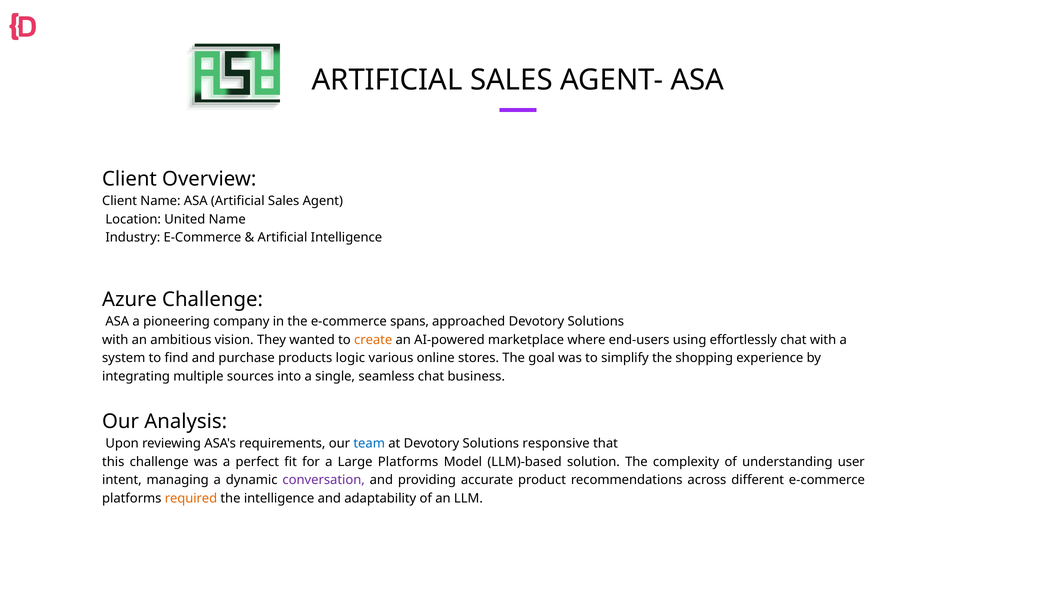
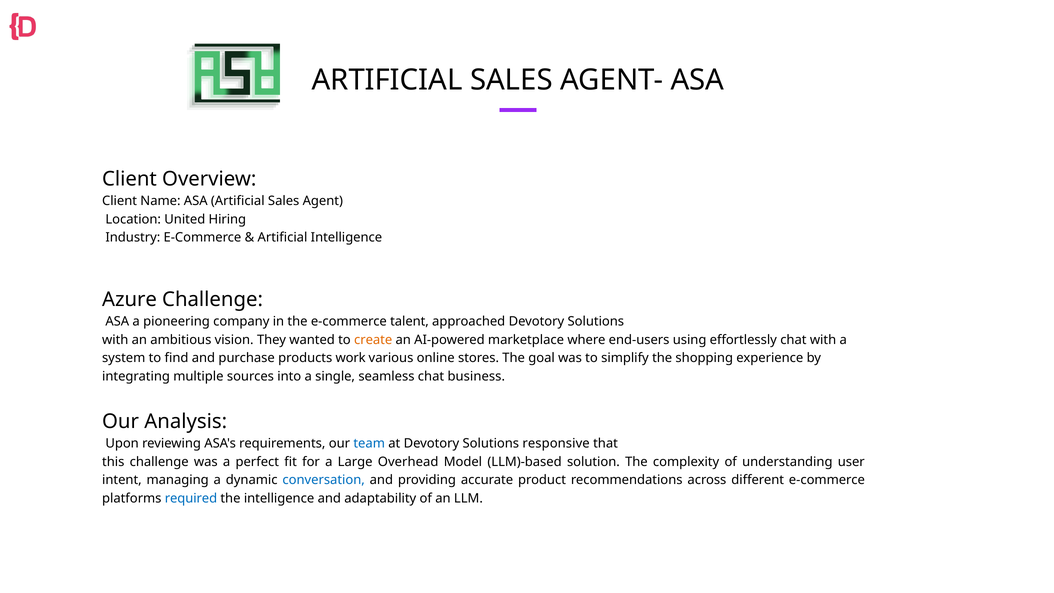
United Name: Name -> Hiring (227, 219)
spans: spans -> talent (410, 321)
logic: logic -> work (351, 358)
Large Platforms: Platforms -> Overhead (408, 462)
conversation colour: purple -> blue (324, 480)
required colour: orange -> blue (191, 498)
